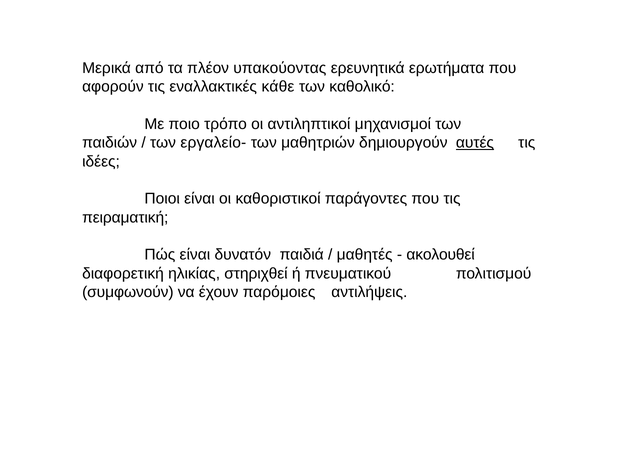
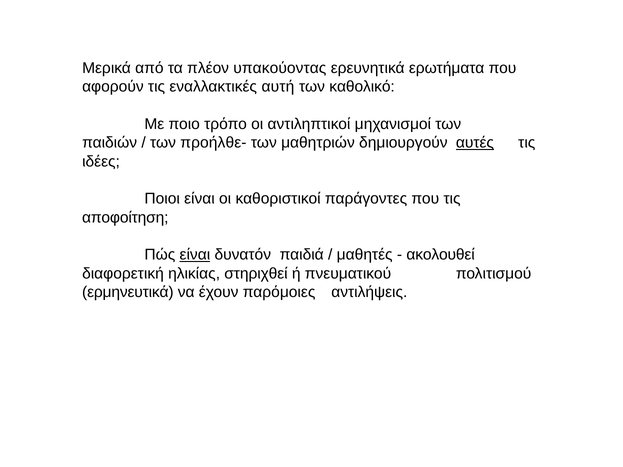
κάθε: κάθε -> αυτή (278, 87)
εργαλείο-: εργαλείο- -> προήλθε- (213, 143)
πειραματική: πειραματική -> αποφοίτηση (125, 218)
είναι underline: none -> present (195, 255)
συμφωνούν: συμφωνούν -> ερμηνευτικά (128, 292)
